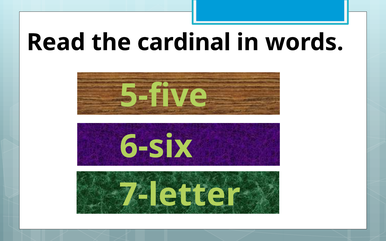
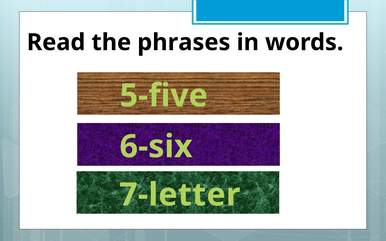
cardinal: cardinal -> phrases (184, 42)
